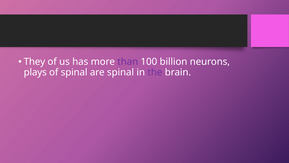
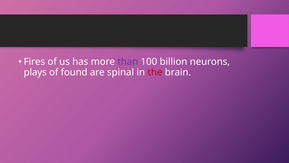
They: They -> Fires (34, 62)
of spinal: spinal -> found (74, 72)
the colour: purple -> red (155, 72)
